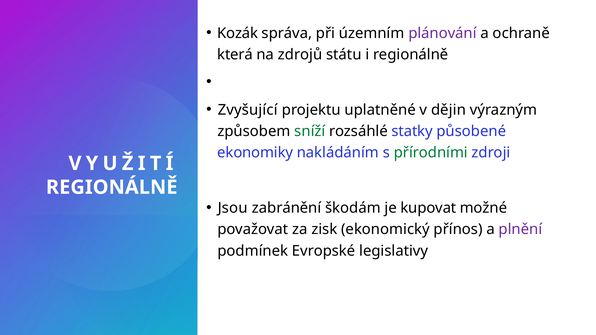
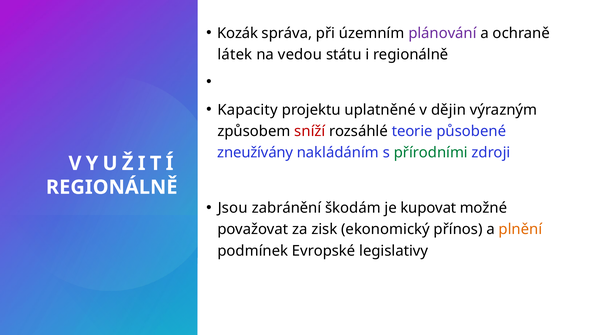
která: která -> látek (235, 55)
zdrojů: zdrojů -> vedou (300, 55)
Zvyšující: Zvyšující -> Kapacity (248, 110)
sníží colour: green -> red (310, 131)
statky: statky -> teorie (412, 131)
ekonomiky: ekonomiky -> zneužívány (255, 153)
plnění colour: purple -> orange (520, 230)
